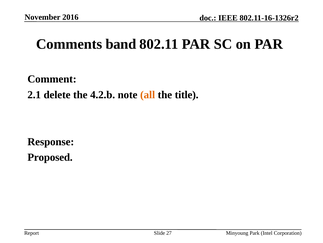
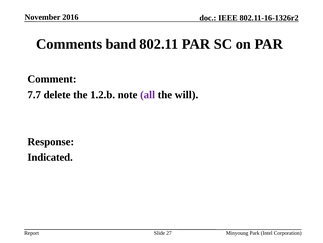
2.1: 2.1 -> 7.7 (34, 94)
4.2.b: 4.2.b -> 1.2.b (103, 94)
all colour: orange -> purple (148, 94)
title: title -> will (187, 94)
Proposed: Proposed -> Indicated (50, 157)
